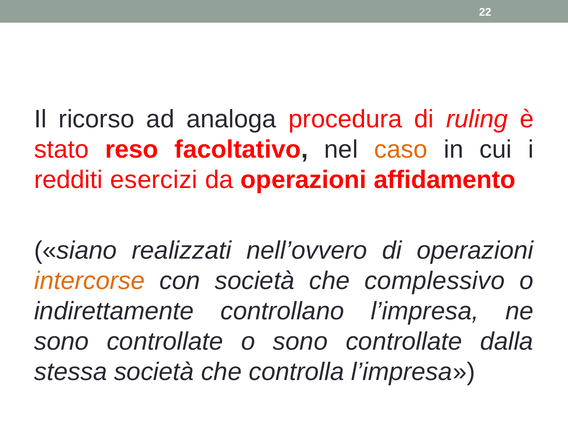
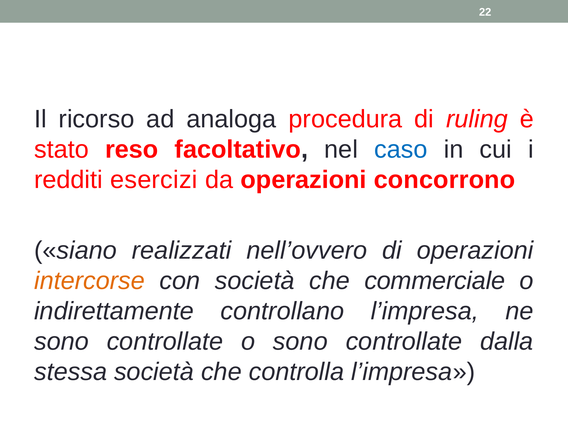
caso colour: orange -> blue (401, 149)
affidamento: affidamento -> concorrono (444, 180)
complessivo: complessivo -> commerciale (435, 281)
